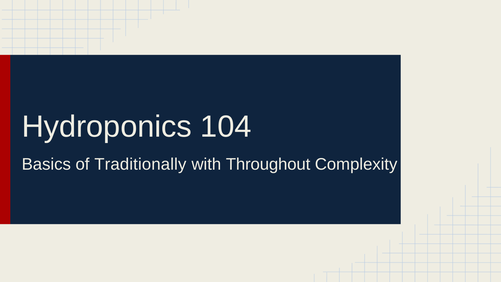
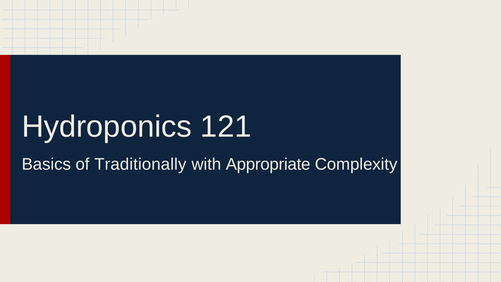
104: 104 -> 121 (226, 127)
Throughout: Throughout -> Appropriate (268, 164)
